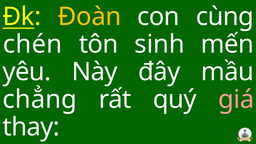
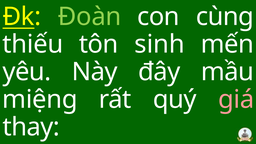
Đoàn colour: yellow -> light green (90, 17)
chén: chén -> thiếu (33, 44)
chẳng: chẳng -> miệng (40, 99)
